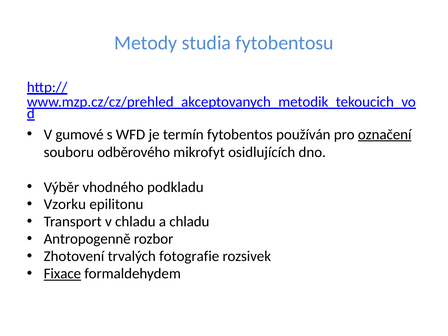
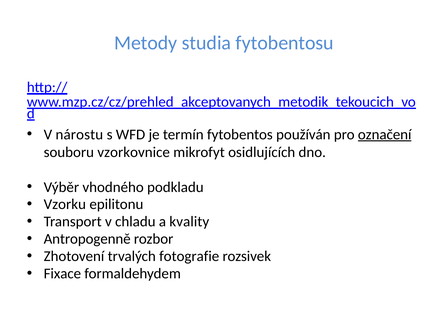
gumové: gumové -> nárostu (79, 134)
odběrového: odběrového -> vzorkovnice (134, 152)
a chladu: chladu -> kvality (189, 222)
Fixace underline: present -> none (62, 274)
